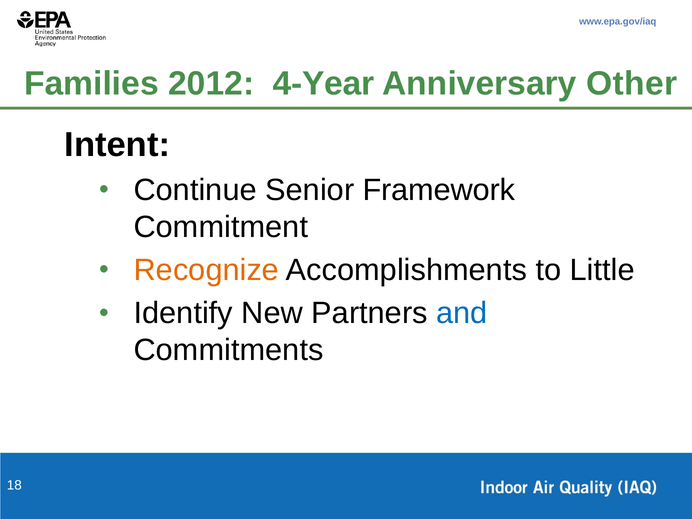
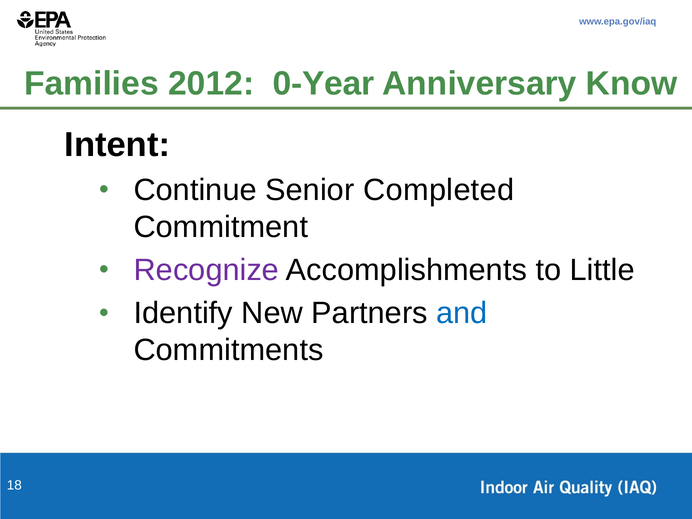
4-Year: 4-Year -> 0-Year (324, 84)
Other: Other -> Know (632, 84)
Framework: Framework -> Completed (439, 190)
Recognize colour: orange -> purple (206, 270)
